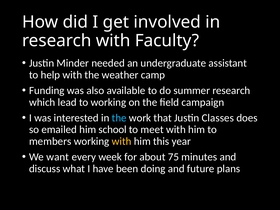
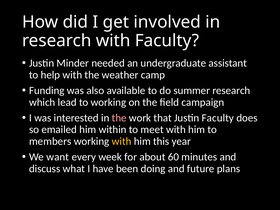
the colour: light blue -> pink (119, 118)
Justin Classes: Classes -> Faculty (218, 118)
school: school -> within (113, 130)
75: 75 -> 60 (173, 157)
